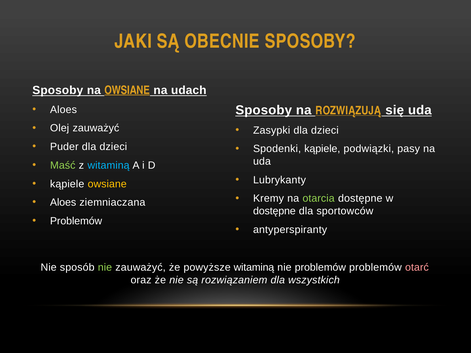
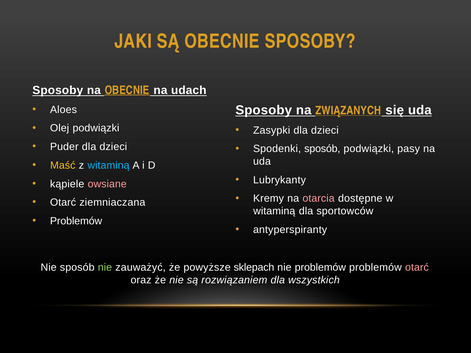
na OWSIANE: OWSIANE -> OBECNIE (127, 90)
ROZWIĄZUJĄ: ROZWIĄZUJĄ -> ZWIĄZANYCH (348, 111)
Olej zauważyć: zauważyć -> podwiązki (96, 128)
Spodenki kąpiele: kąpiele -> sposób (322, 149)
Maść colour: light green -> yellow (63, 165)
owsiane colour: yellow -> pink (107, 184)
otarcia colour: light green -> pink (319, 199)
Aloes: Aloes -> Otarć (63, 203)
dostępne: dostępne -> witaminą (274, 211)
powyższe witaminą: witaminą -> sklepach (254, 268)
